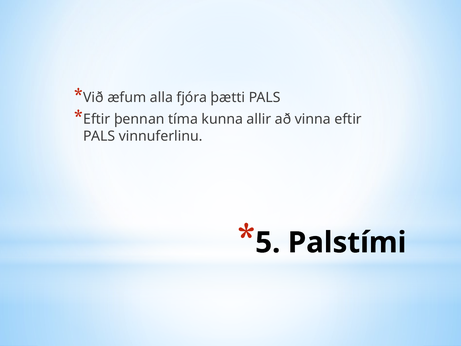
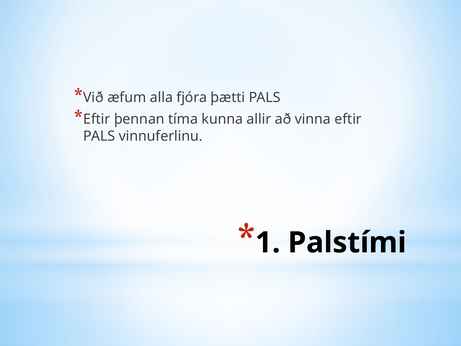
5: 5 -> 1 (268, 242)
